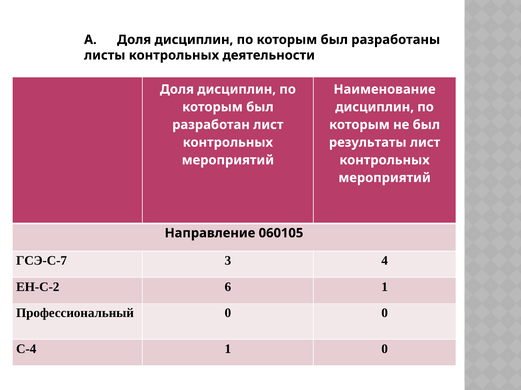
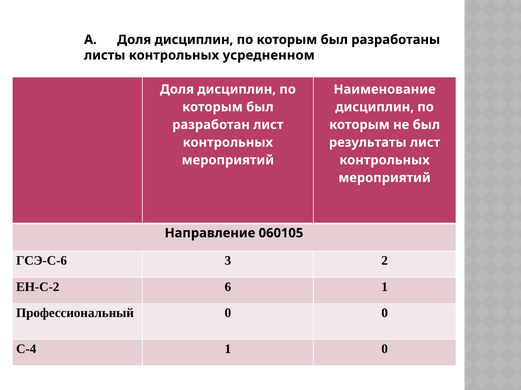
деятельности: деятельности -> усредненном (269, 55)
ГСЭ-С-7: ГСЭ-С-7 -> ГСЭ-С-6 (42, 261)
4: 4 -> 2 (385, 261)
